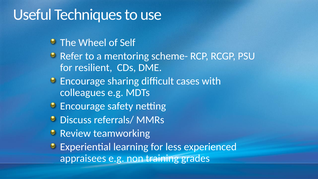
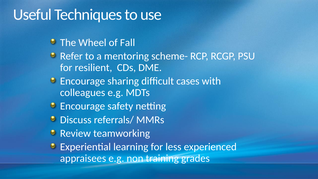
Self: Self -> Fall (128, 42)
